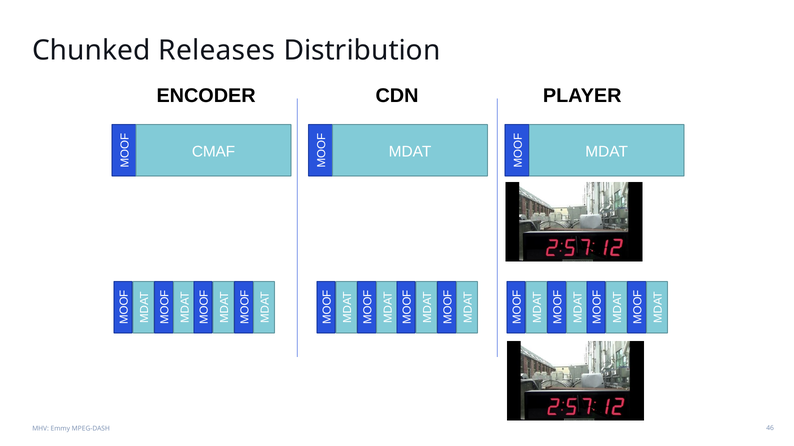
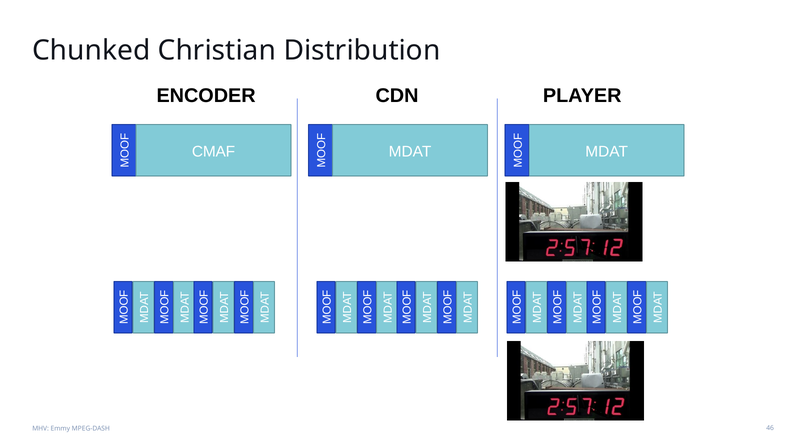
Releases: Releases -> Christian (217, 50)
